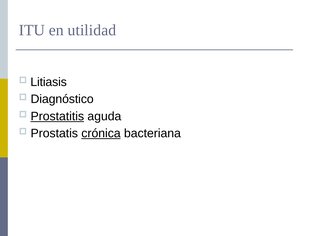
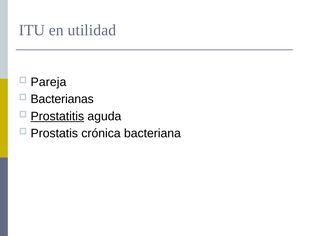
Litiasis: Litiasis -> Pareja (48, 82)
Diagnóstico: Diagnóstico -> Bacterianas (62, 99)
crónica underline: present -> none (101, 133)
